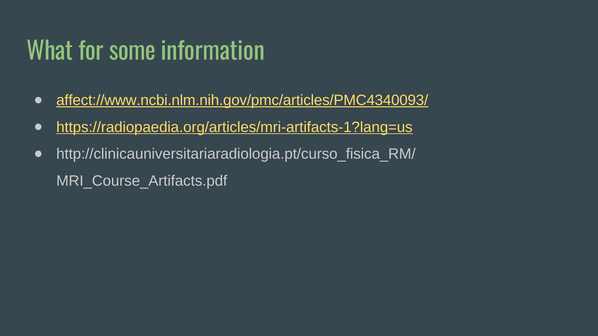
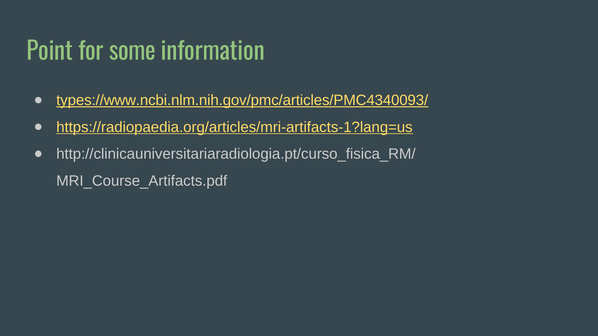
What: What -> Point (50, 52)
affect://www.ncbi.nlm.nih.gov/pmc/articles/PMC4340093/: affect://www.ncbi.nlm.nih.gov/pmc/articles/PMC4340093/ -> types://www.ncbi.nlm.nih.gov/pmc/articles/PMC4340093/ (242, 100)
